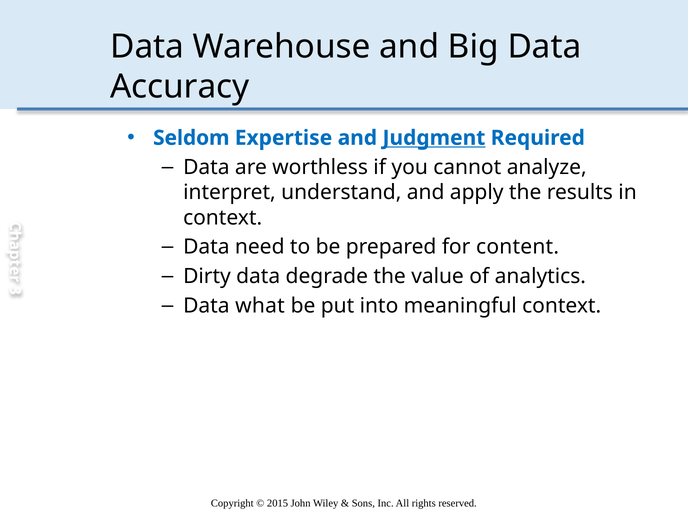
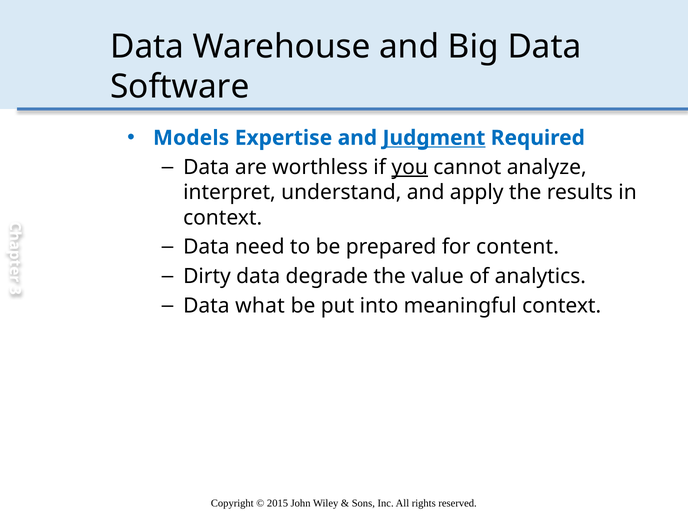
Accuracy: Accuracy -> Software (180, 87)
Seldom: Seldom -> Models (191, 138)
you underline: none -> present (410, 167)
